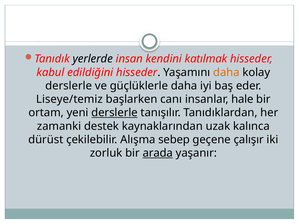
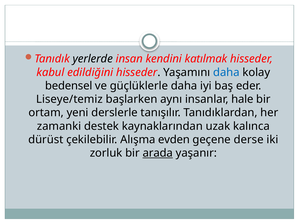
daha colour: orange -> blue (226, 72)
derslerle: derslerle -> bedensel (69, 86)
canı: canı -> aynı (171, 99)
derslerle underline: present -> none (115, 113)
sebep: sebep -> evden (174, 140)
çalışır: çalışır -> derse (249, 140)
